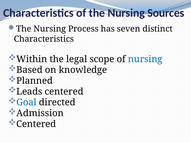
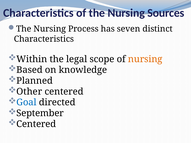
nursing colour: blue -> orange (145, 59)
Leads: Leads -> Other (29, 92)
Admission: Admission -> September (40, 113)
